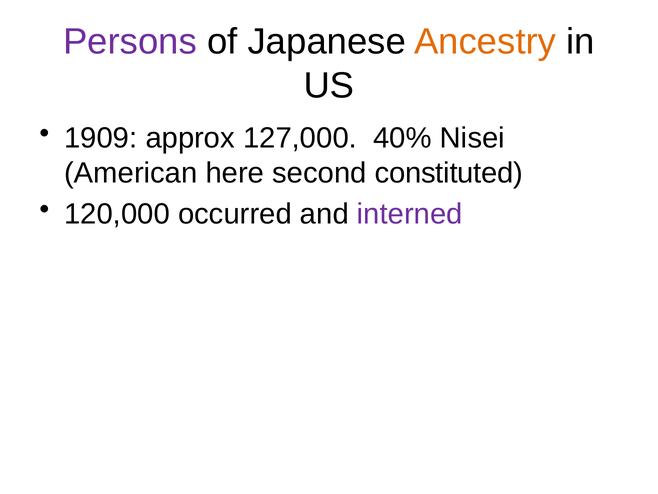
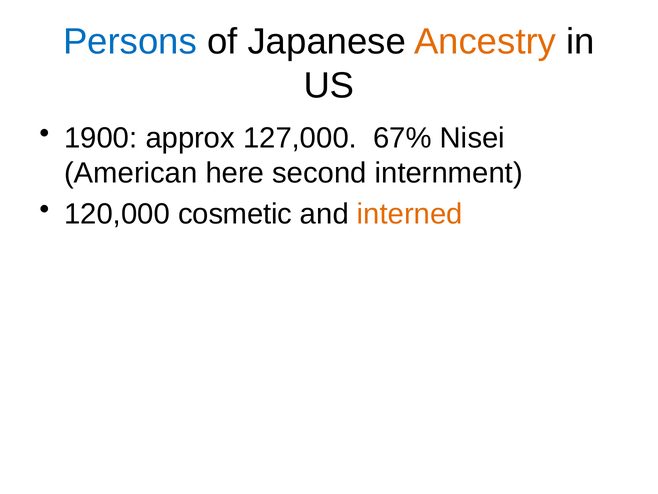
Persons colour: purple -> blue (130, 42)
1909: 1909 -> 1900 (101, 138)
40%: 40% -> 67% (402, 138)
constituted: constituted -> internment (449, 173)
occurred: occurred -> cosmetic (235, 214)
interned colour: purple -> orange (410, 214)
